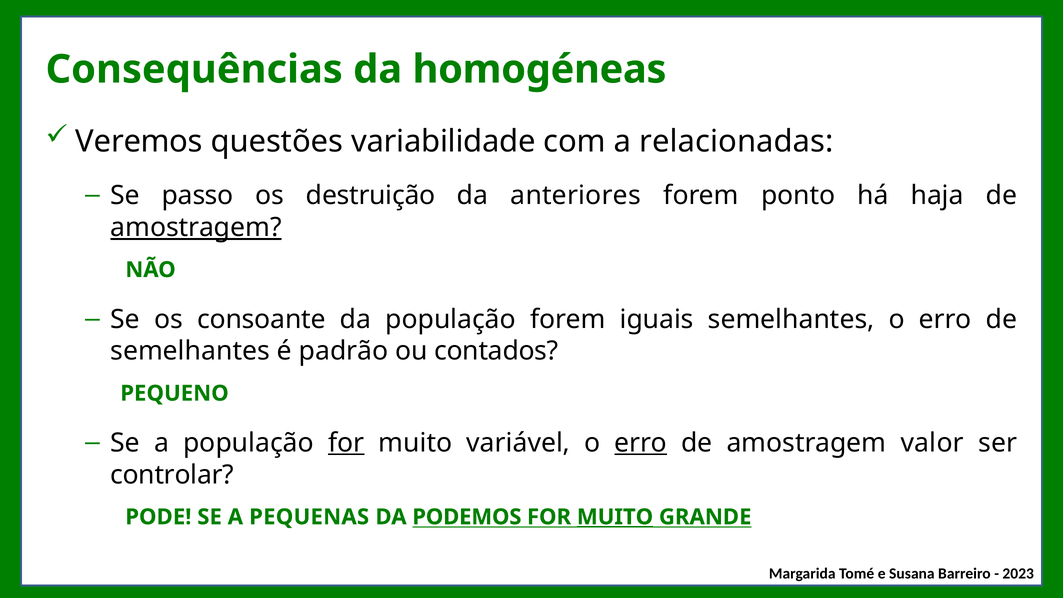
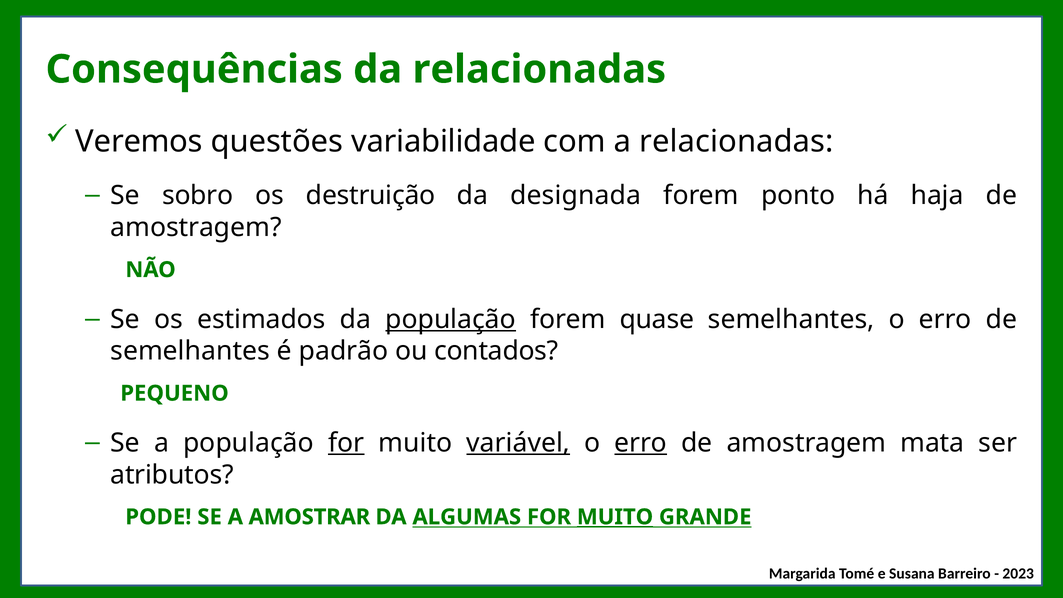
da homogéneas: homogéneas -> relacionadas (539, 69)
passo: passo -> sobro (198, 196)
anteriores: anteriores -> designada (576, 196)
amostragem underline: present -> none (196, 228)
consoante: consoante -> estimados (261, 319)
população underline: none -> present (451, 319)
iguais: iguais -> quase (657, 319)
variável underline: none -> present (518, 443)
valor: valor -> mata (932, 443)
controlar: controlar -> atributos (172, 475)
PEQUENAS: PEQUENAS -> AMOSTRAR (309, 517)
PODEMOS: PODEMOS -> ALGUMAS (467, 517)
